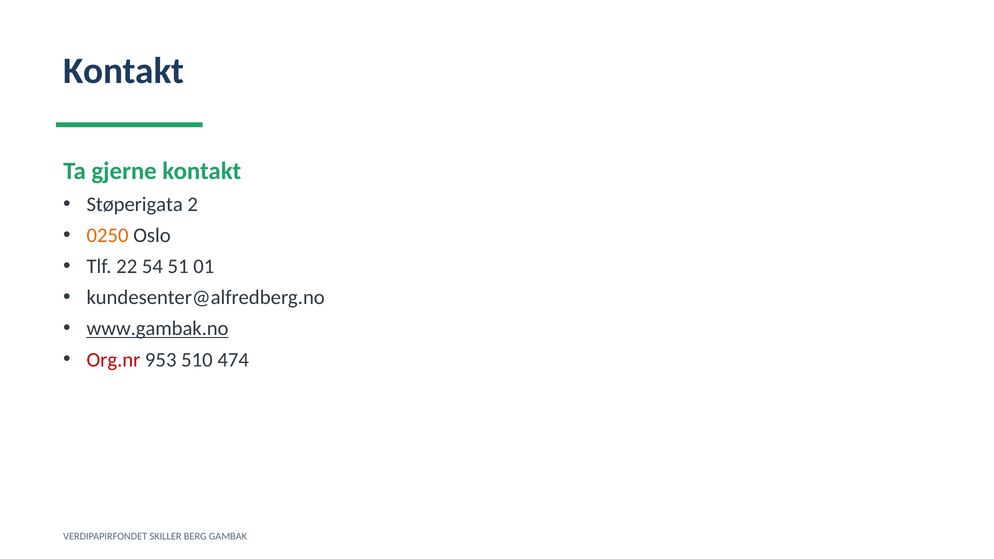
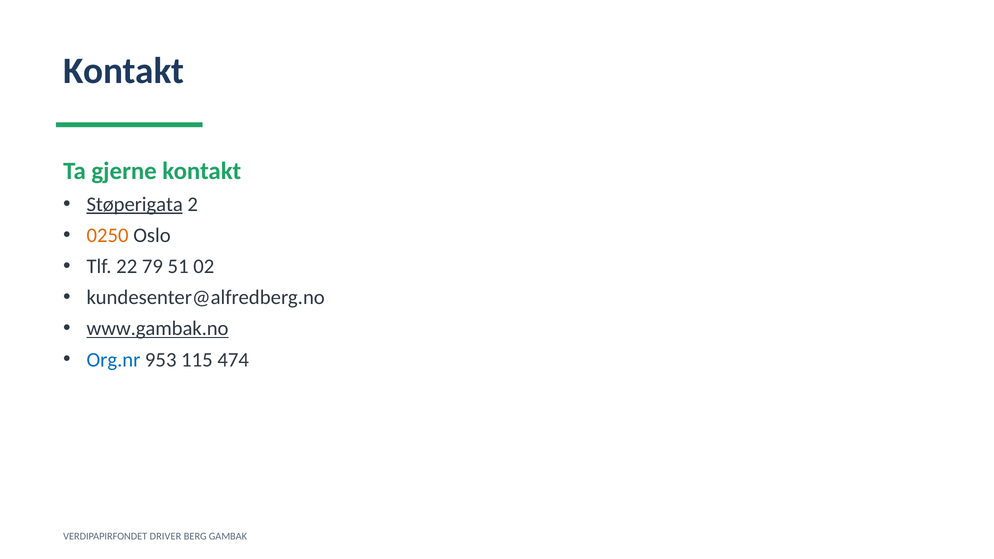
Støperigata underline: none -> present (135, 204)
54: 54 -> 79 (152, 267)
01: 01 -> 02 (204, 267)
Org.nr colour: red -> blue (113, 360)
510: 510 -> 115 (197, 360)
SKILLER: SKILLER -> DRIVER (166, 536)
